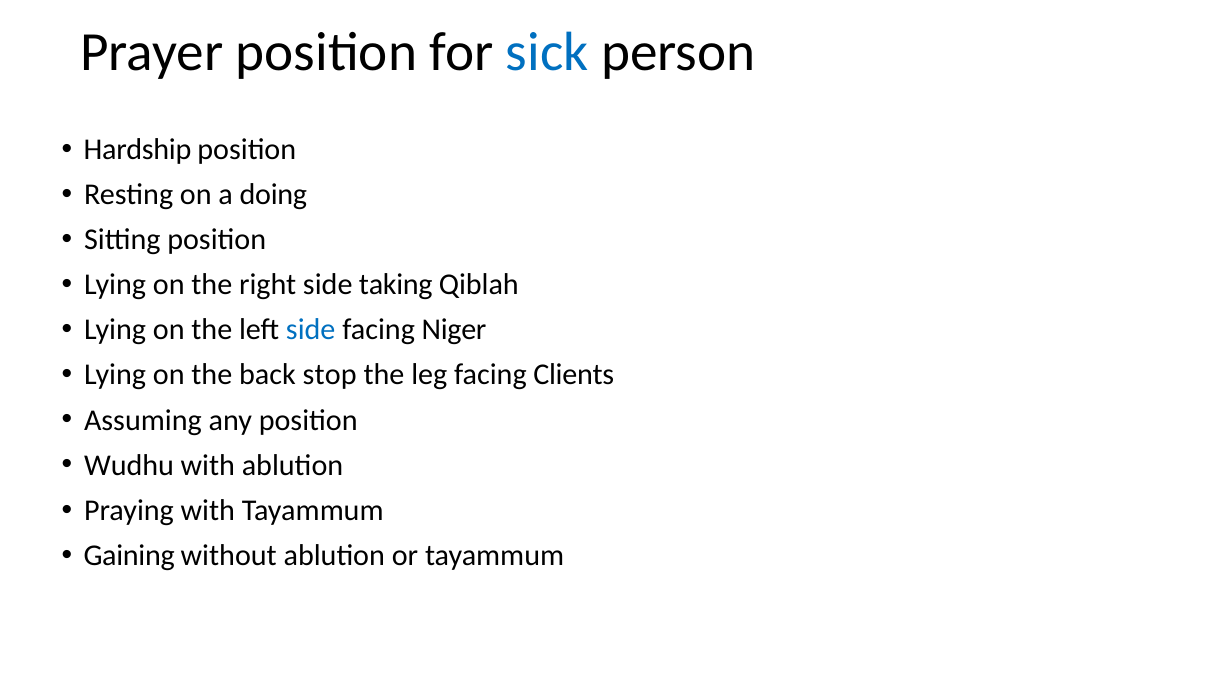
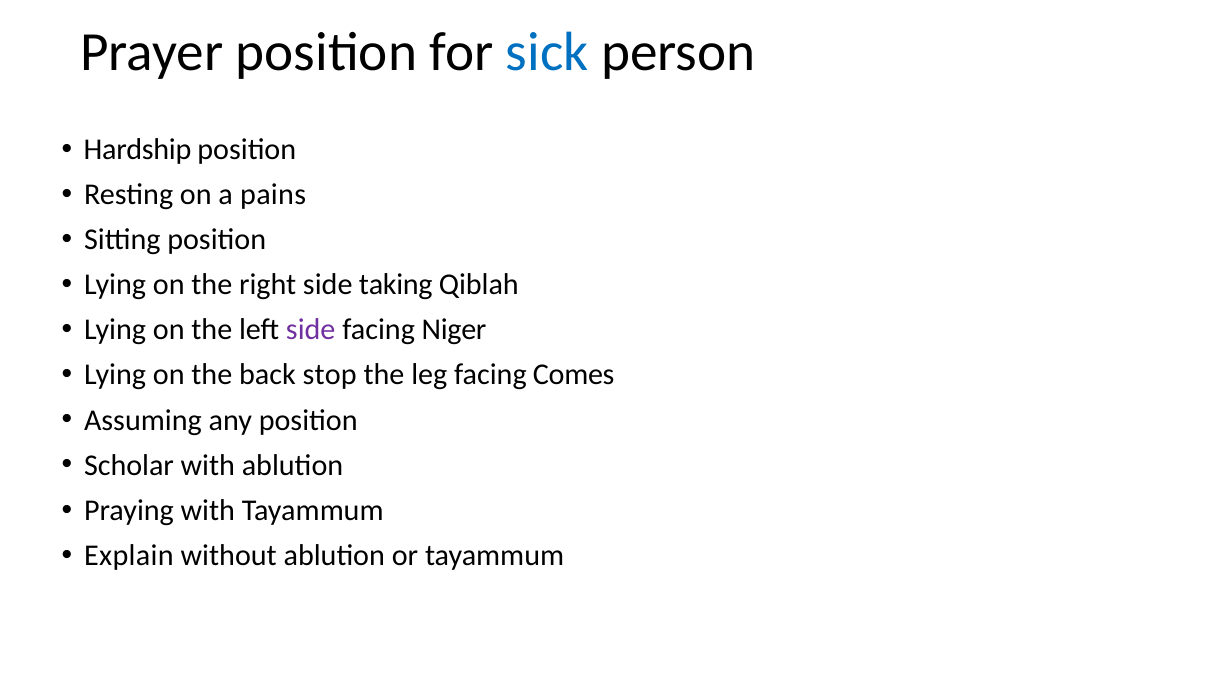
doing: doing -> pains (273, 195)
side colour: blue -> purple (311, 330)
Clients: Clients -> Comes (574, 375)
Wudhu: Wudhu -> Scholar (129, 465)
Gaining: Gaining -> Explain (129, 555)
